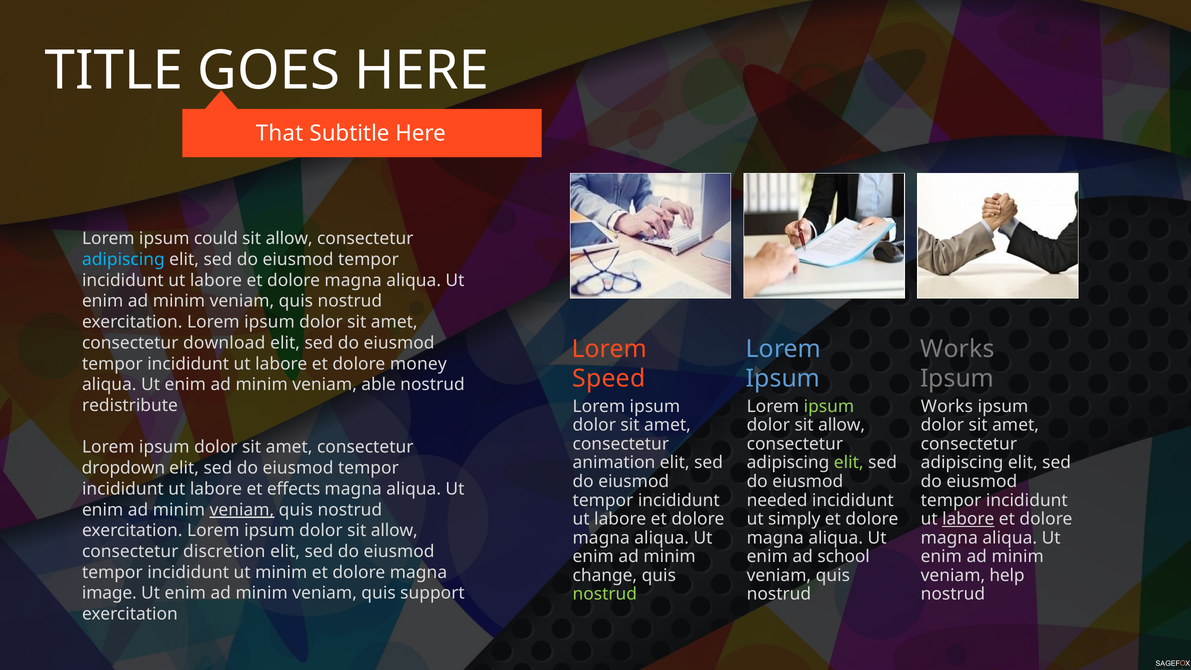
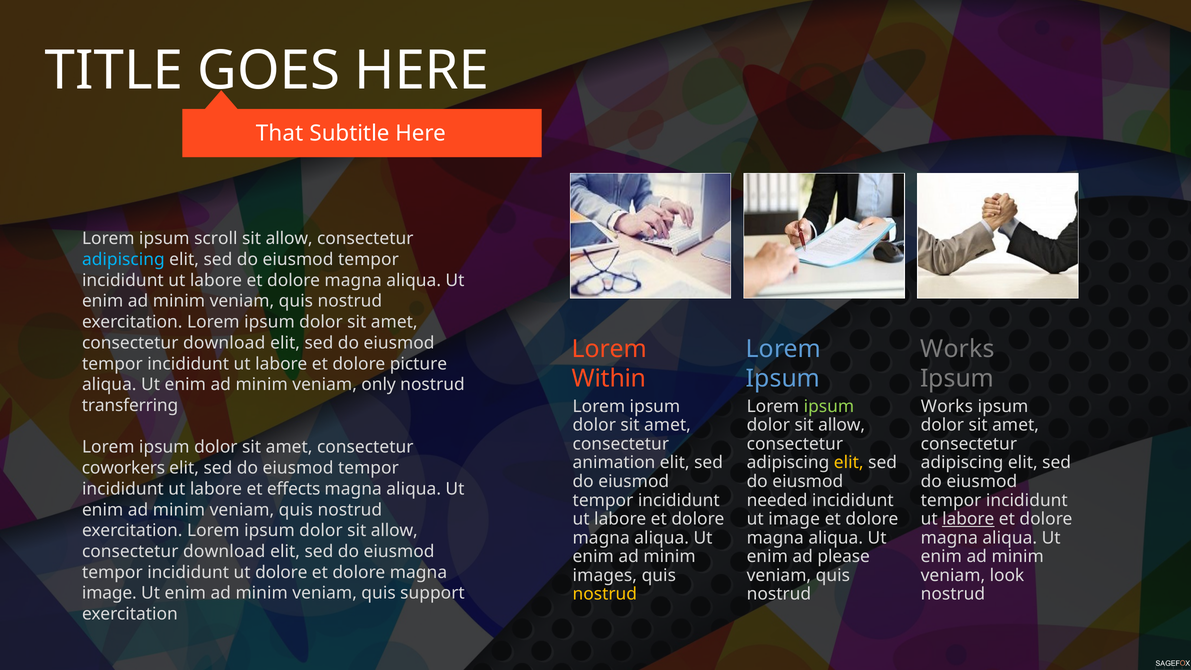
could: could -> scroll (216, 239)
money: money -> picture (418, 364)
Speed: Speed -> Within (609, 379)
able: able -> only (379, 385)
redistribute: redistribute -> transferring (130, 405)
elit colour: light green -> yellow (849, 463)
dropdown: dropdown -> coworkers (123, 468)
veniam underline: present -> none (242, 510)
ut simply: simply -> image (794, 519)
discretion: discretion -> download (224, 551)
school: school -> please (844, 557)
ut minim: minim -> dolore (281, 572)
change: change -> images (605, 575)
help: help -> look (1007, 575)
nostrud colour: light green -> yellow (605, 594)
